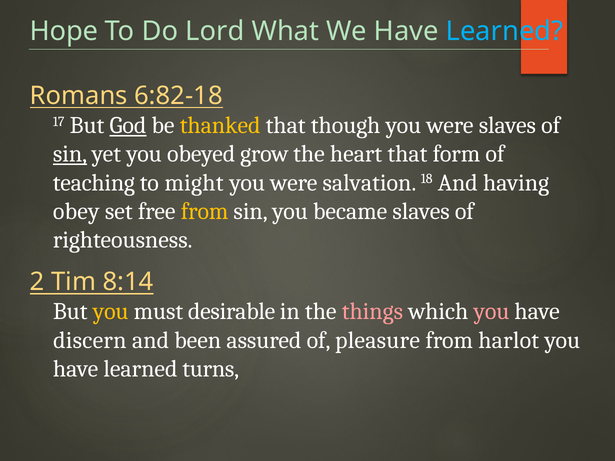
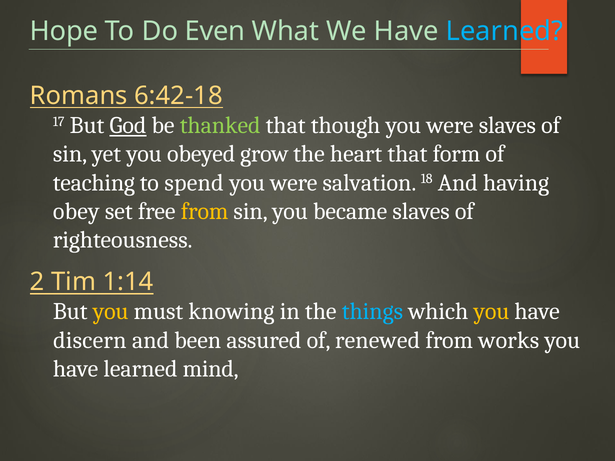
Lord: Lord -> Even (215, 31)
6:82-18: 6:82-18 -> 6:42-18 (179, 96)
thanked colour: yellow -> light green (220, 125)
sin underline: present -> none (70, 154)
might: might -> spend (194, 183)
8:14: 8:14 -> 1:14 (128, 282)
desirable: desirable -> knowing (231, 312)
things colour: pink -> light blue (372, 312)
you colour: pink -> yellow (491, 312)
pleasure: pleasure -> renewed (378, 340)
harlot: harlot -> works (509, 340)
turns: turns -> mind (211, 369)
